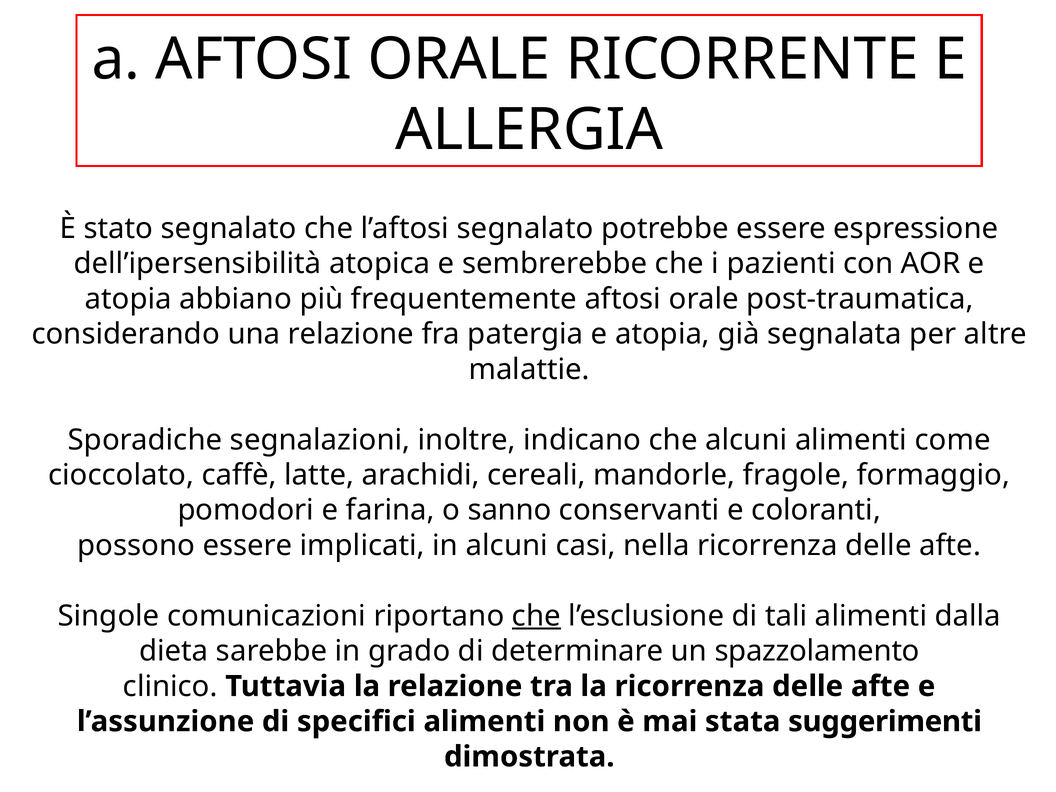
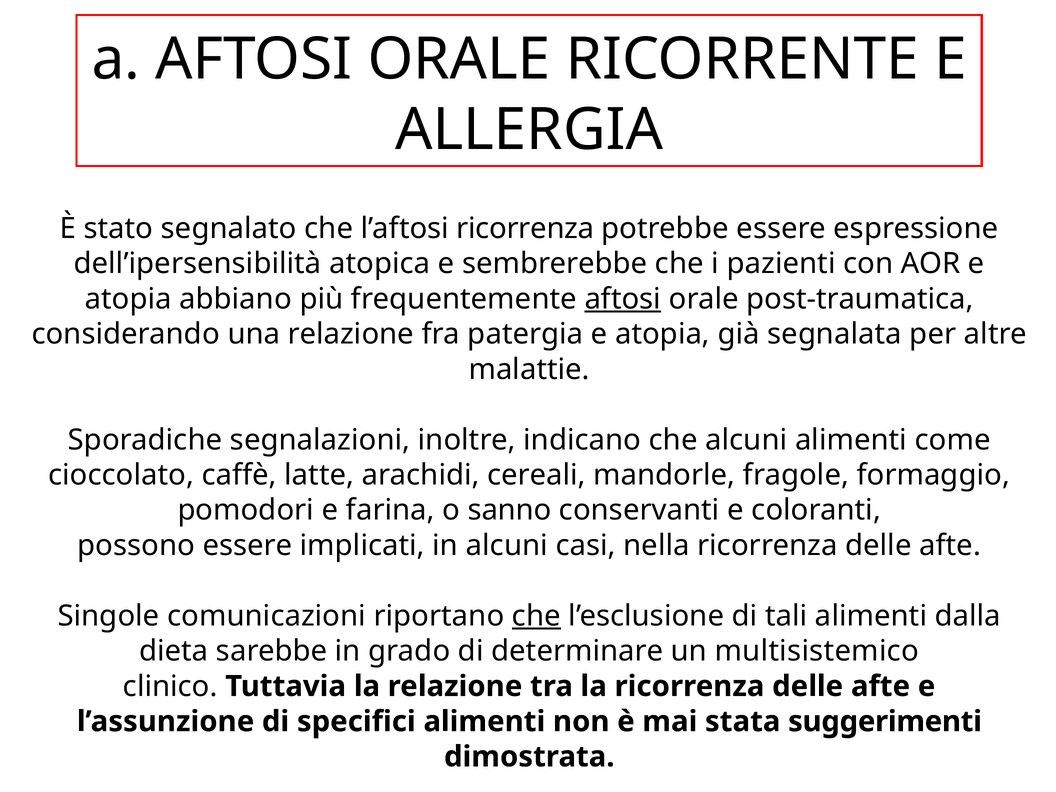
l’aftosi segnalato: segnalato -> ricorrenza (525, 229)
aftosi underline: none -> present (623, 299)
spazzolamento: spazzolamento -> multisistemico (817, 651)
